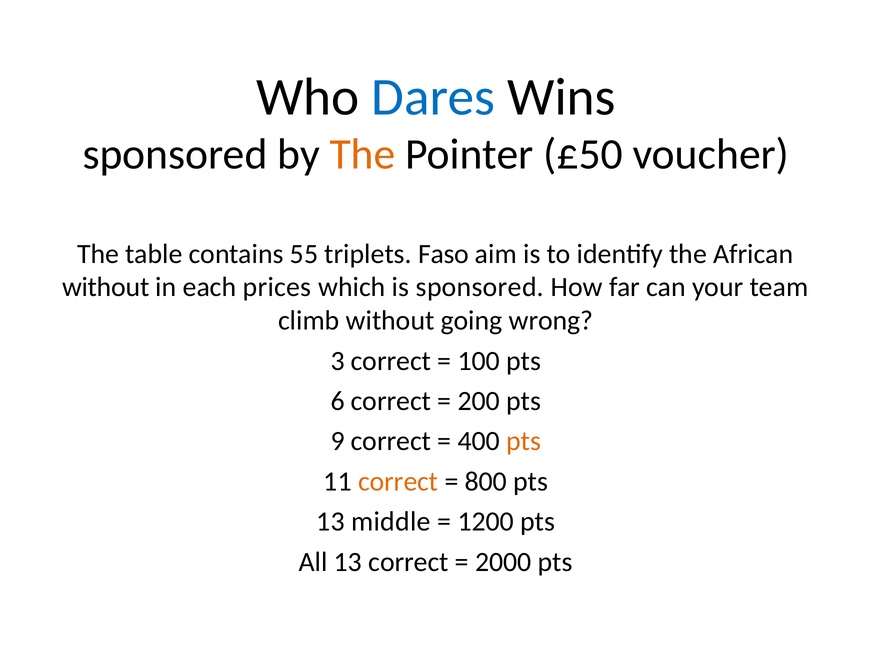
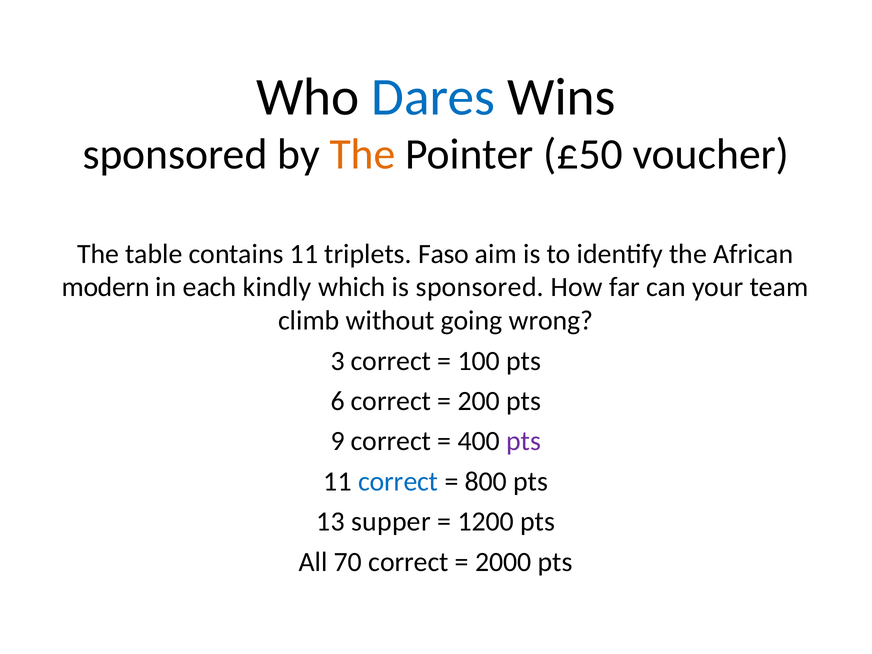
contains 55: 55 -> 11 (304, 254)
without: without -> modern (106, 287)
prices: prices -> kindly (277, 287)
pts colour: orange -> purple (524, 441)
correct colour: orange -> blue (398, 482)
middle: middle -> supper (391, 522)
All 13: 13 -> 70 (348, 562)
